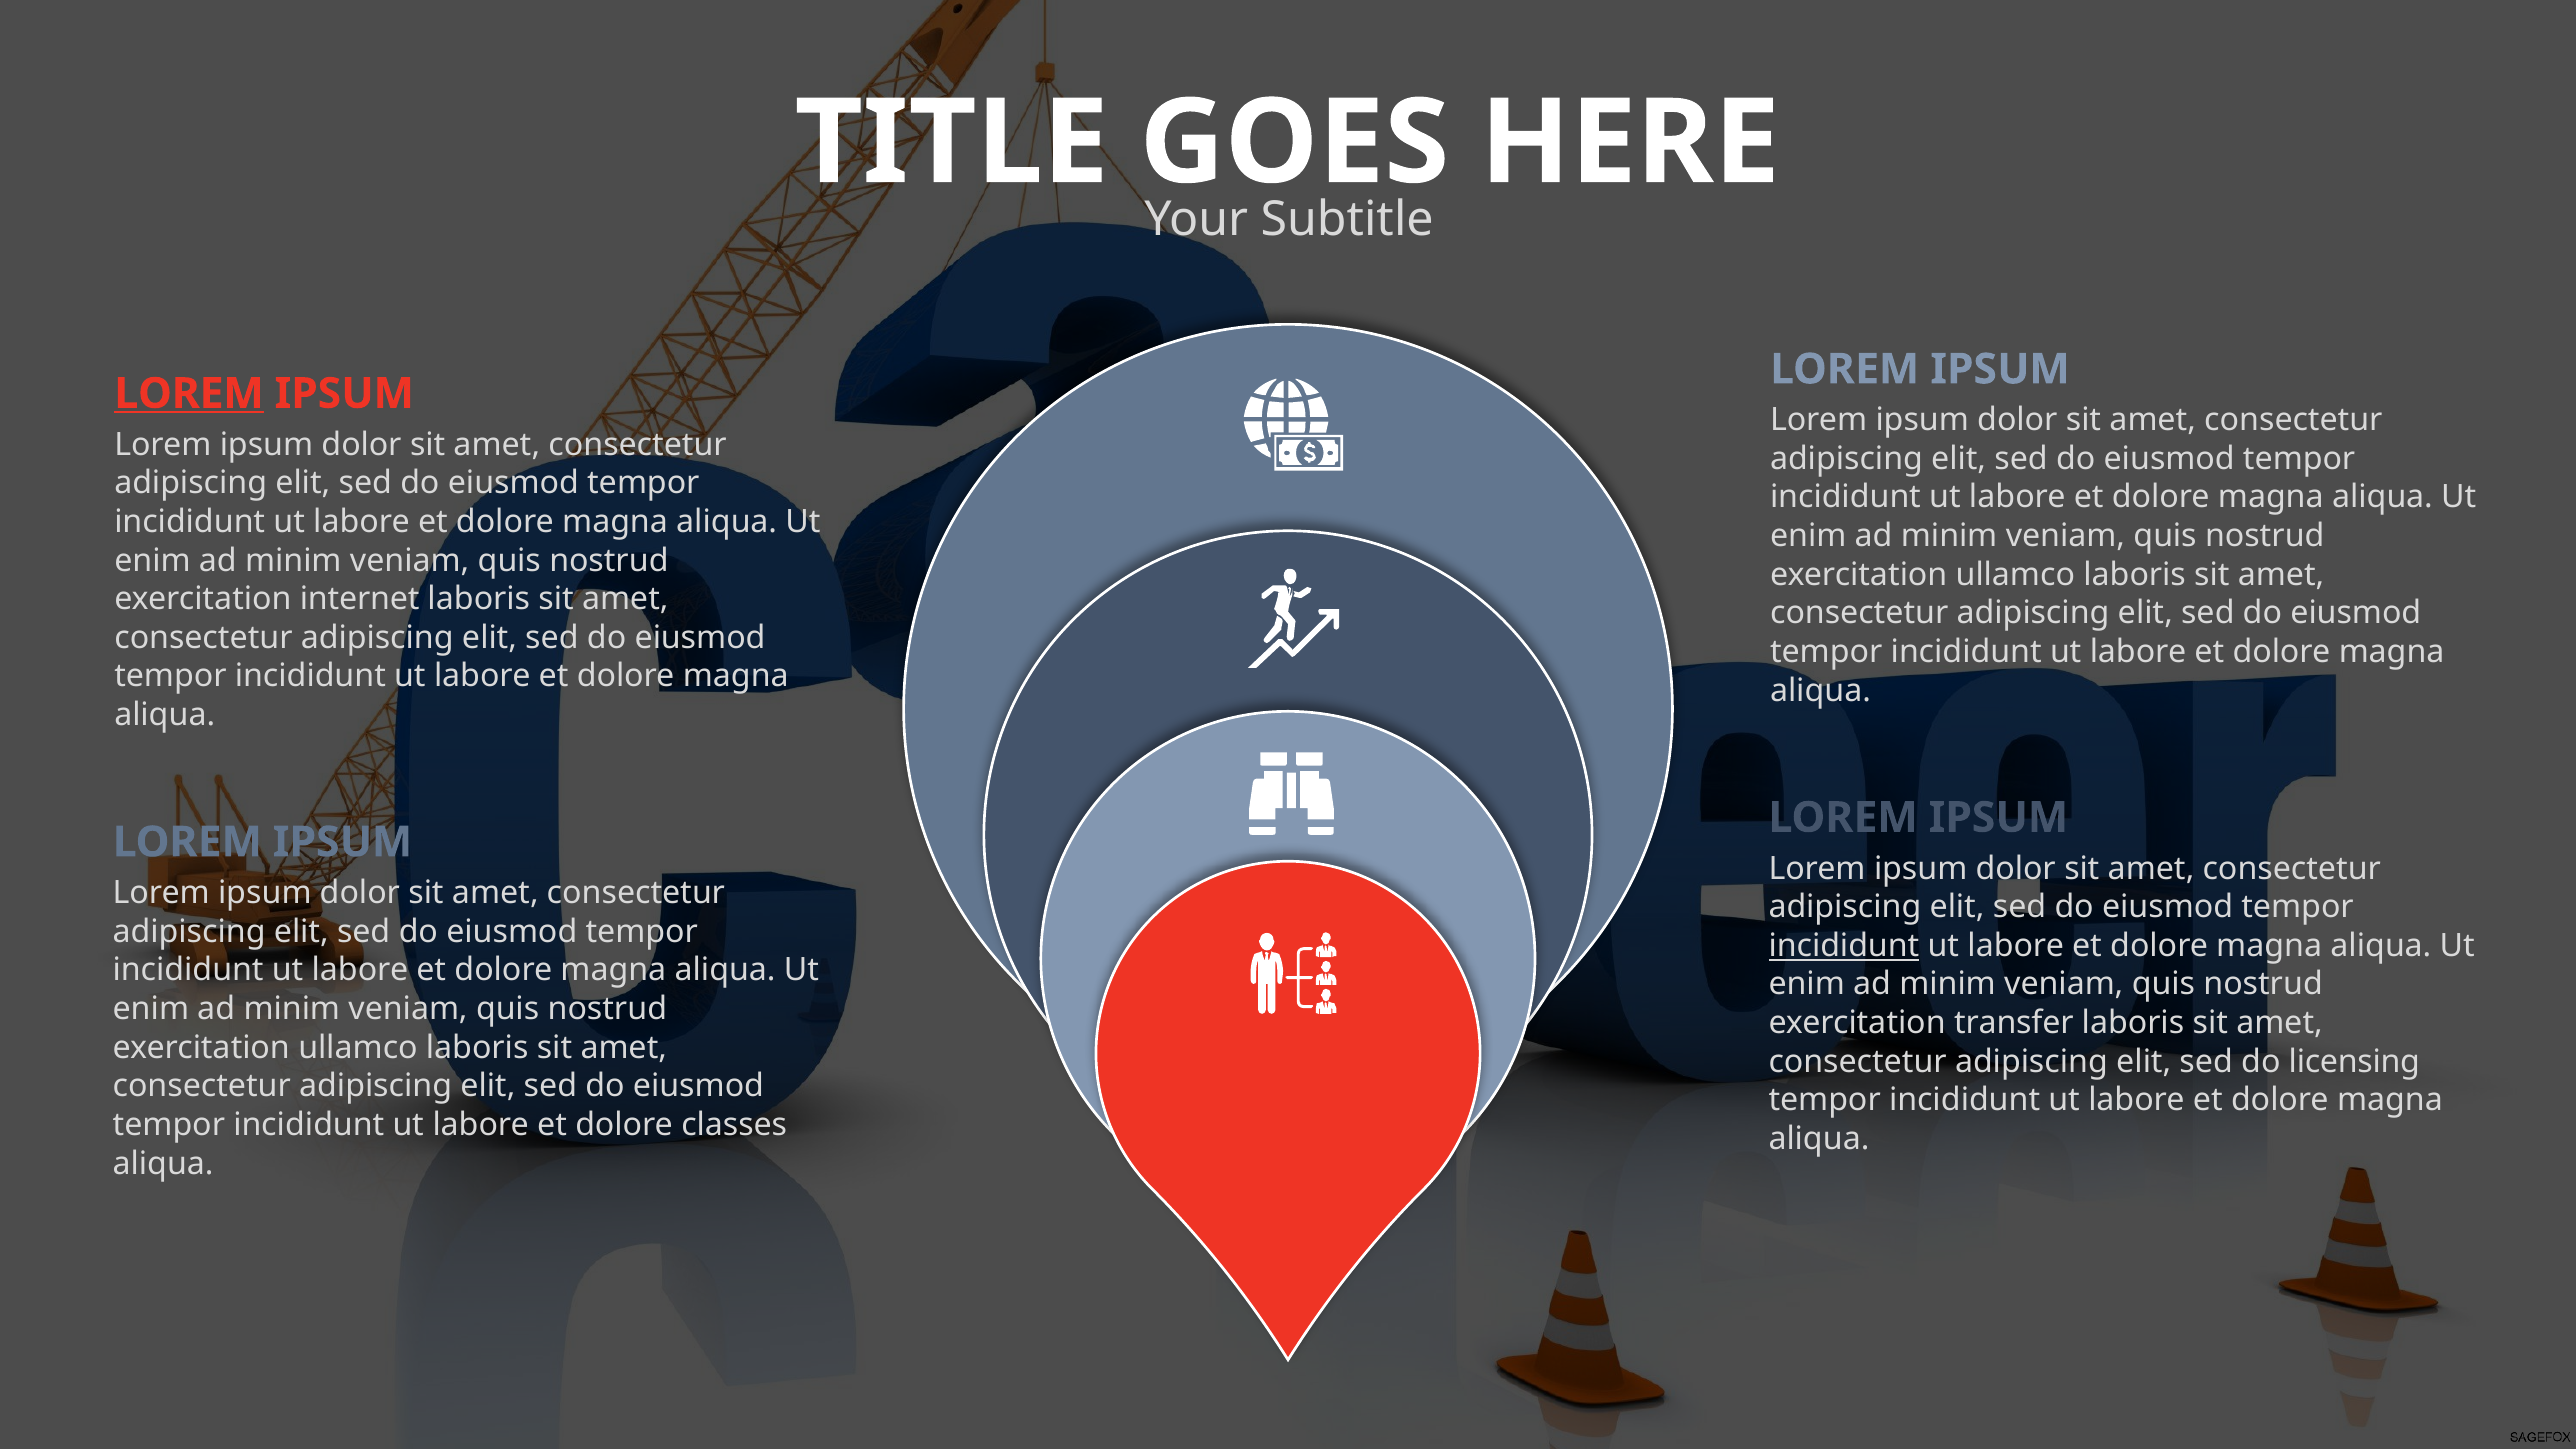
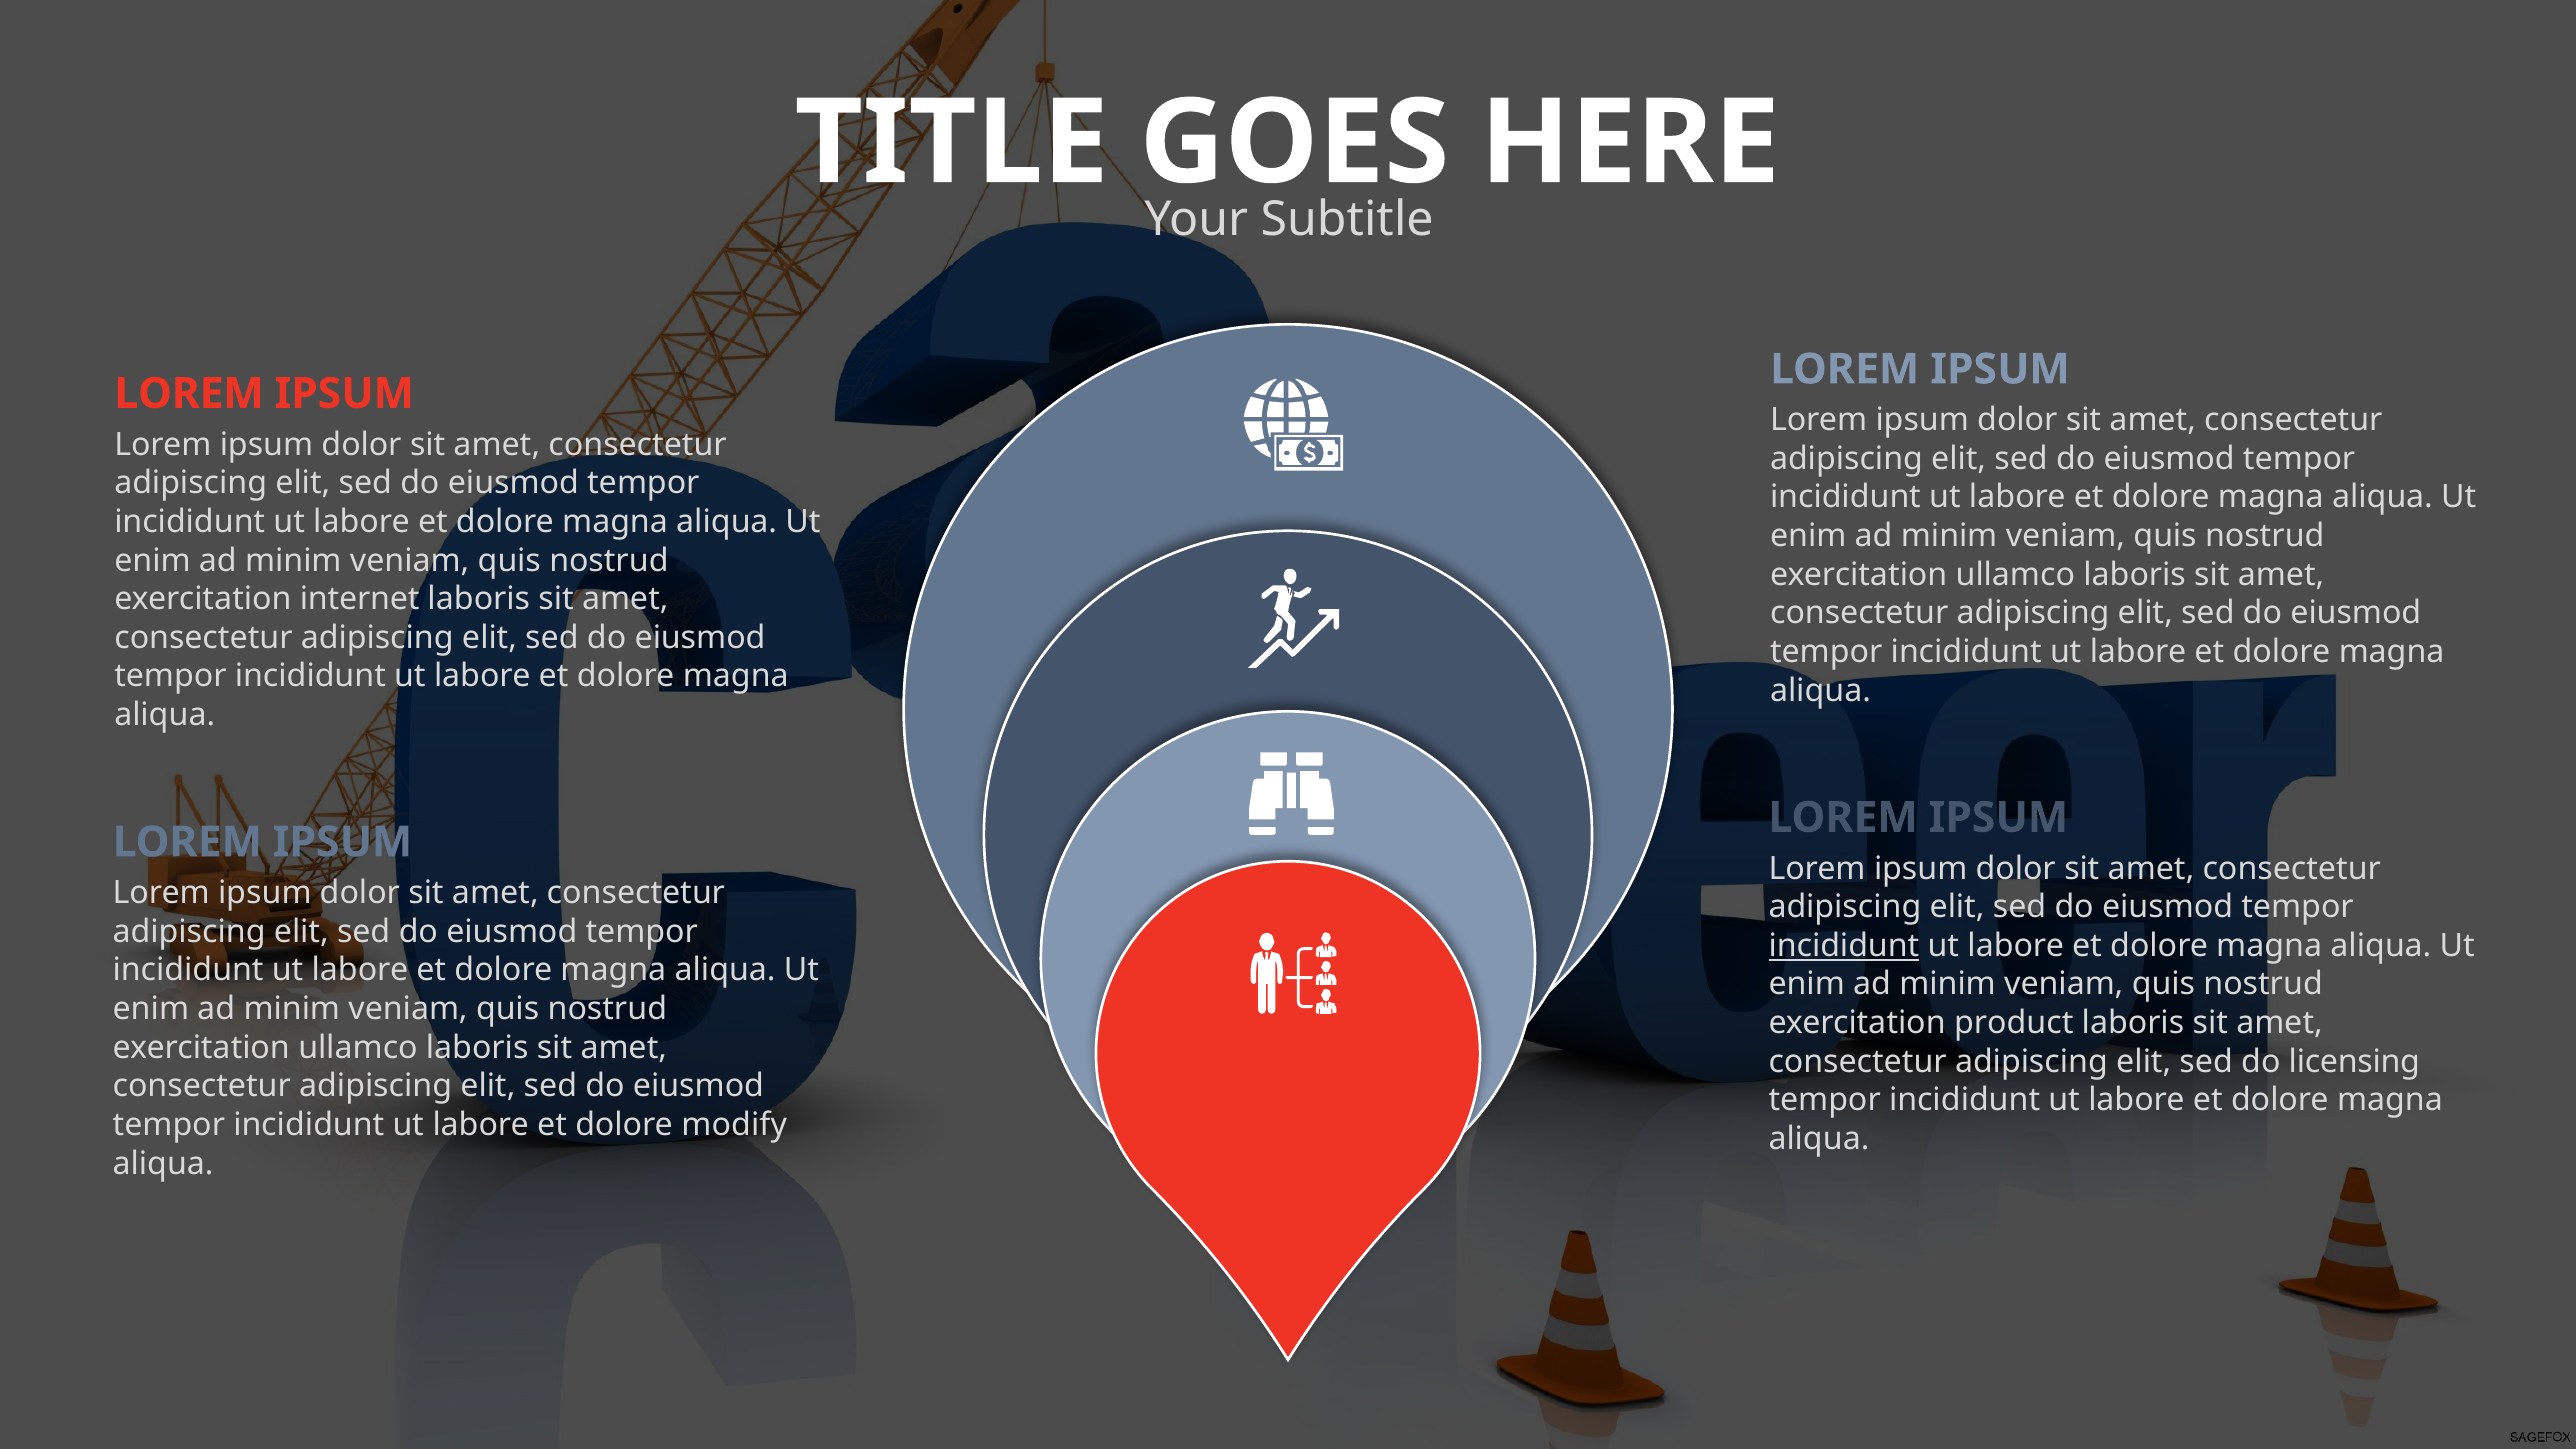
LOREM underline: present -> none (189, 394)
transfer: transfer -> product (2014, 1023)
classes: classes -> modify (734, 1125)
